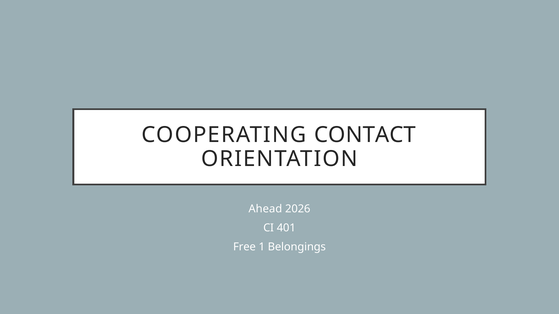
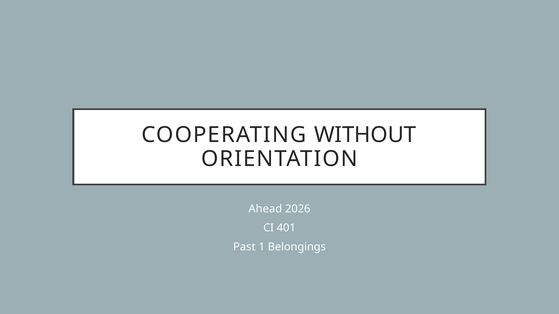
CONTACT: CONTACT -> WITHOUT (365, 135)
Free: Free -> Past (244, 247)
